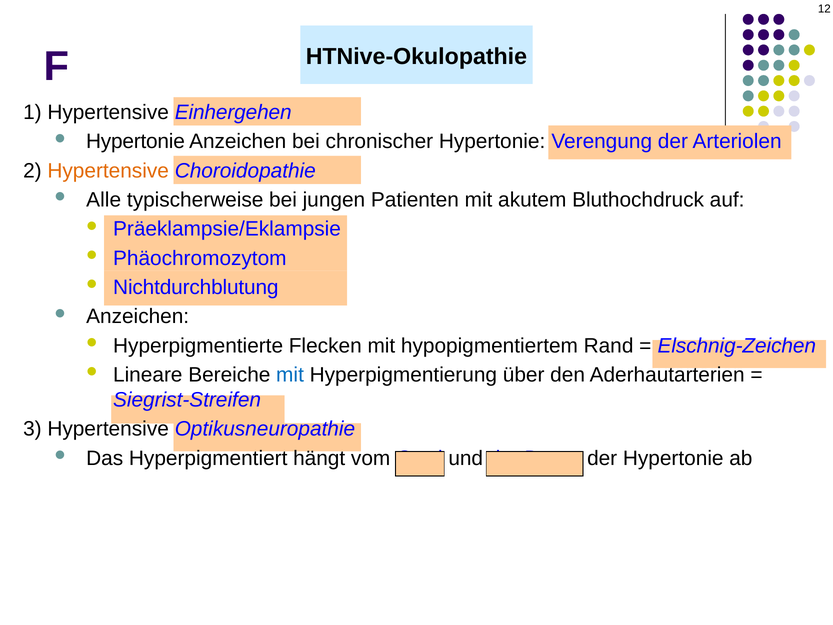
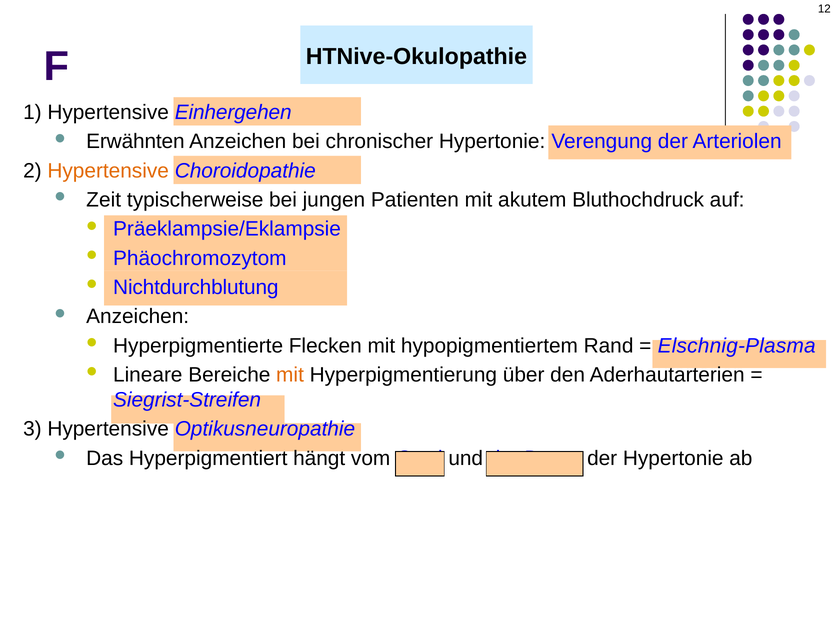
Hypertonie: Hypertonie -> Erwähnten (135, 141)
Alle: Alle -> Zeit (104, 200)
Elschnig-Zeichen: Elschnig-Zeichen -> Elschnig-Plasma (737, 346)
mit colour: blue -> orange (290, 375)
